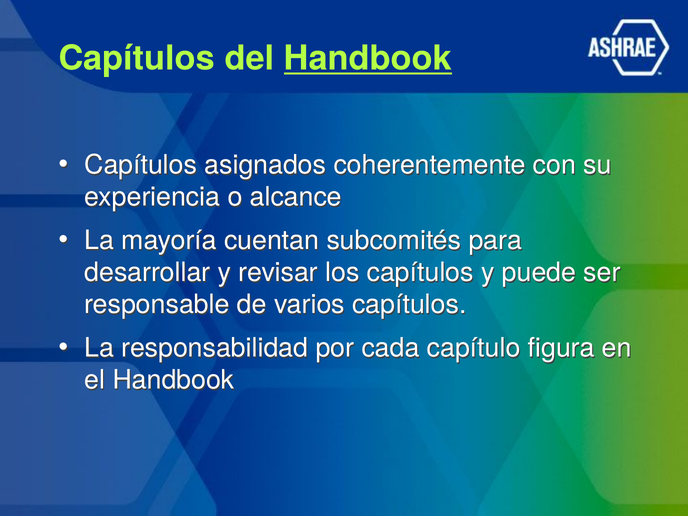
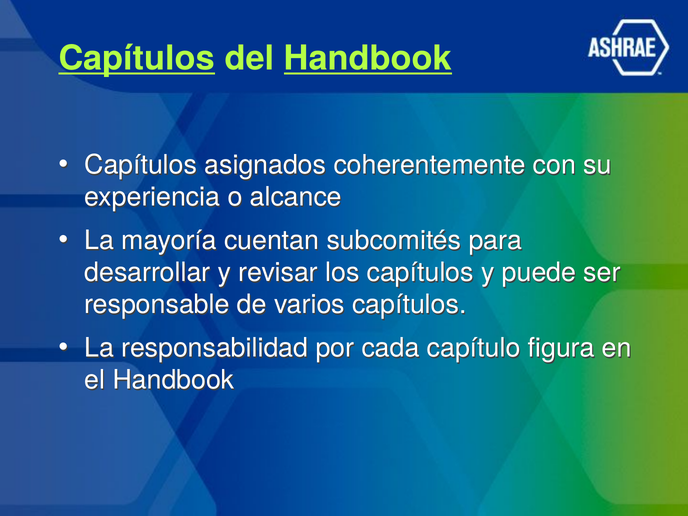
Capítulos underline: none -> present (137, 59)
